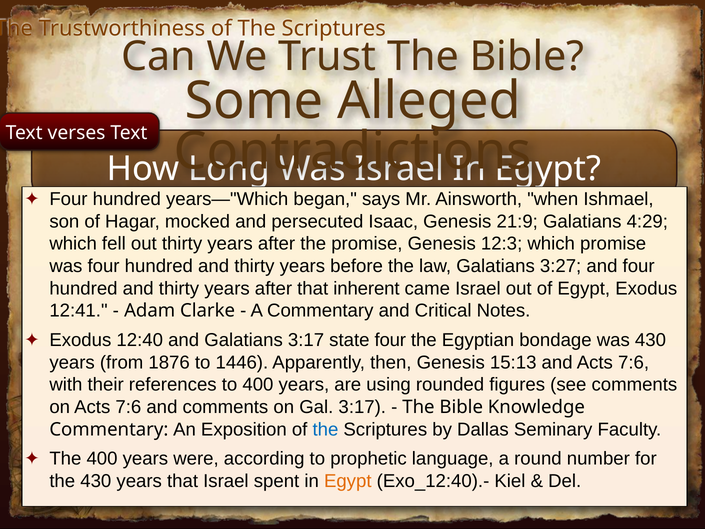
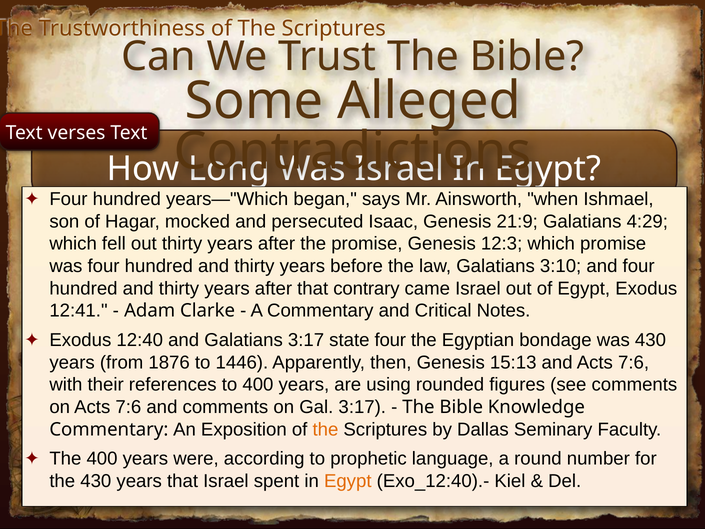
3:27: 3:27 -> 3:10 (561, 266)
inherent: inherent -> contrary (366, 288)
the colour: blue -> orange (325, 429)
